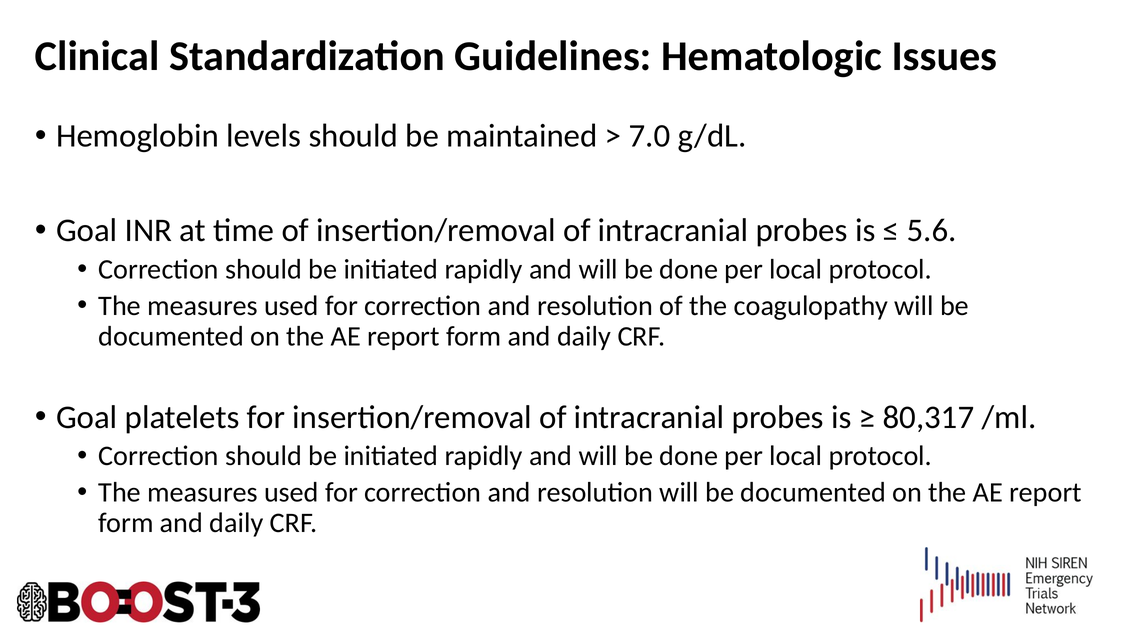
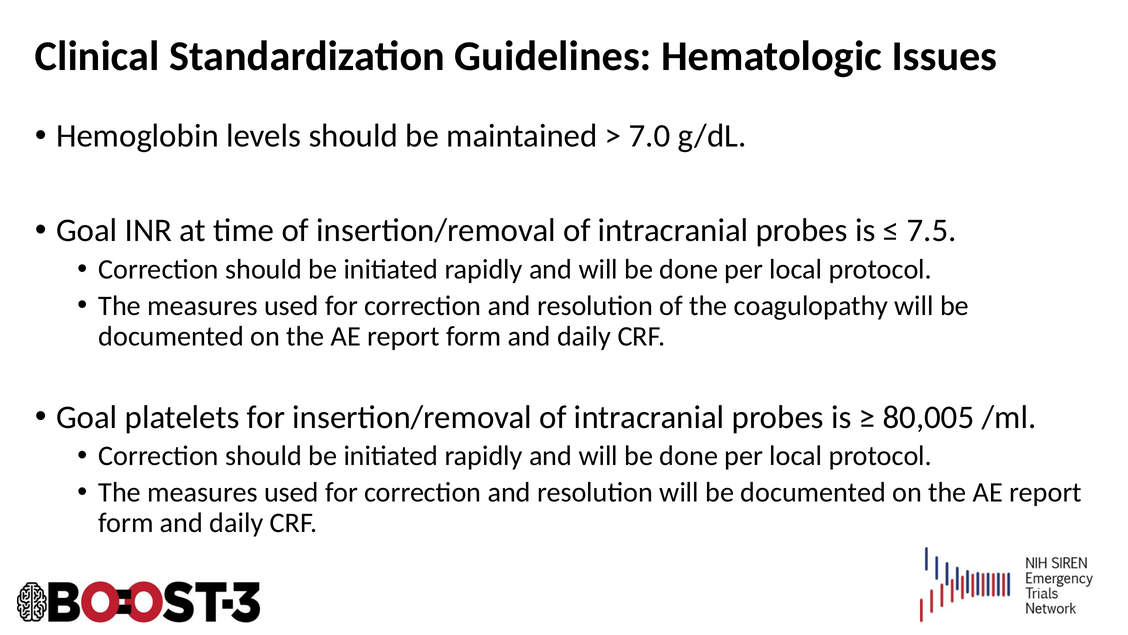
5.6: 5.6 -> 7.5 (932, 230)
80,317: 80,317 -> 80,005 (928, 417)
